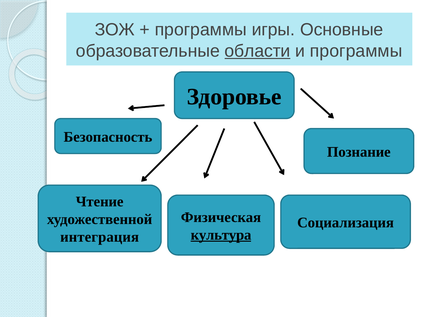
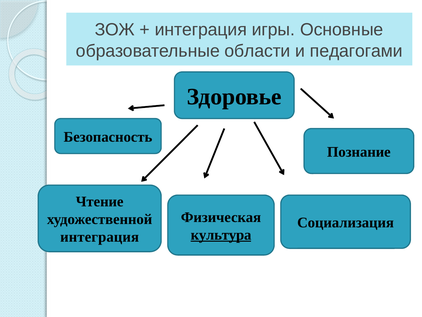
программы: программы -> интеграция (201, 30)
области underline: present -> none (258, 51)
и программы: программы -> педагогами (356, 51)
